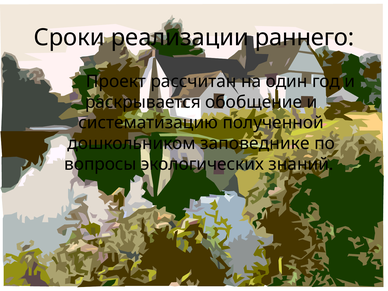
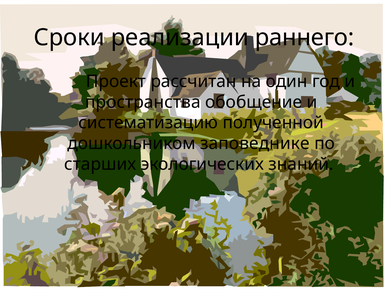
раскрывается: раскрывается -> пространства (143, 102)
вопросы: вопросы -> старших (100, 164)
